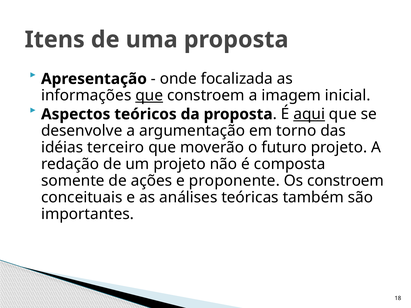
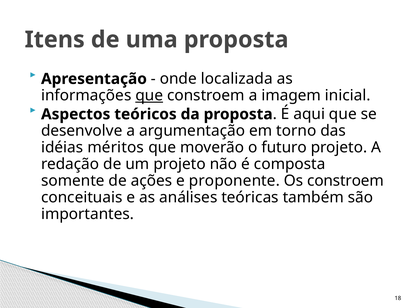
focalizada: focalizada -> localizada (237, 79)
aqui underline: present -> none (309, 114)
terceiro: terceiro -> méritos (116, 148)
